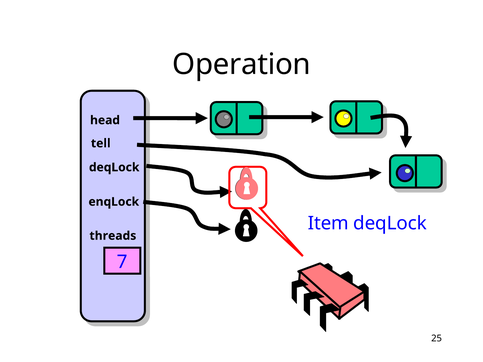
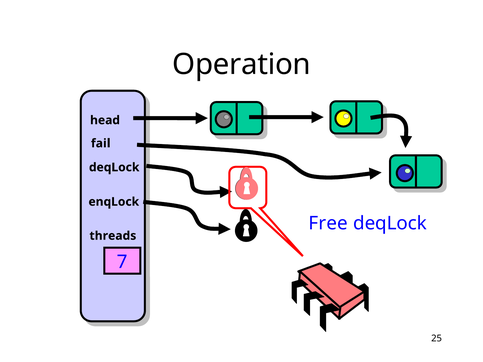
tell: tell -> fail (101, 143)
Item: Item -> Free (328, 223)
